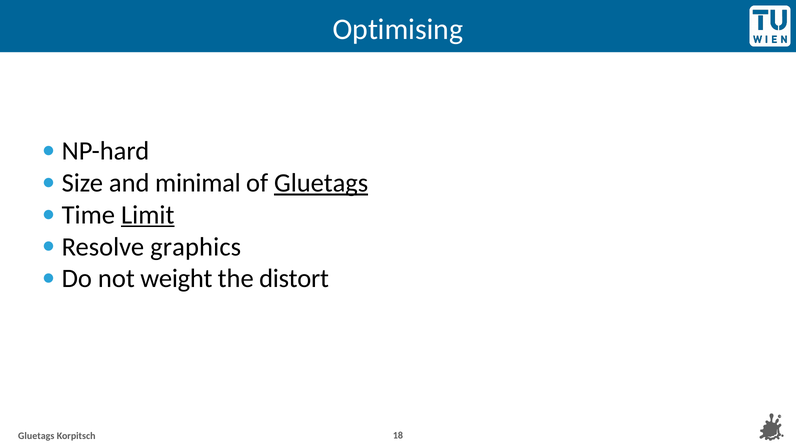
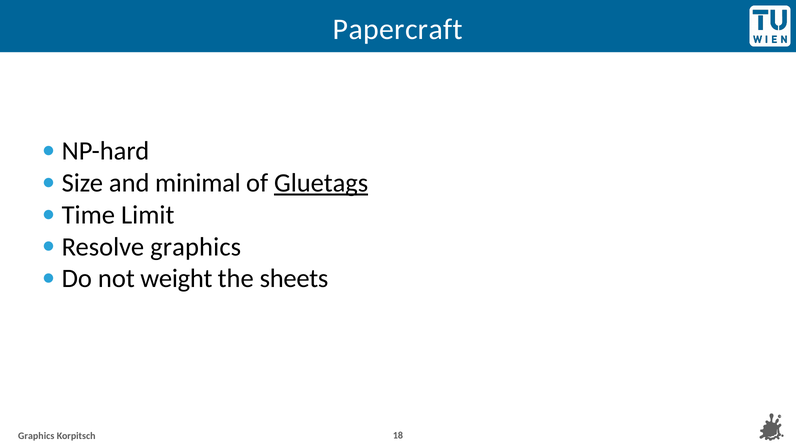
Optimising: Optimising -> Papercraft (398, 30)
Limit underline: present -> none (148, 215)
distort: distort -> sheets (294, 278)
Gluetags: Gluetags -> Graphics (36, 436)
